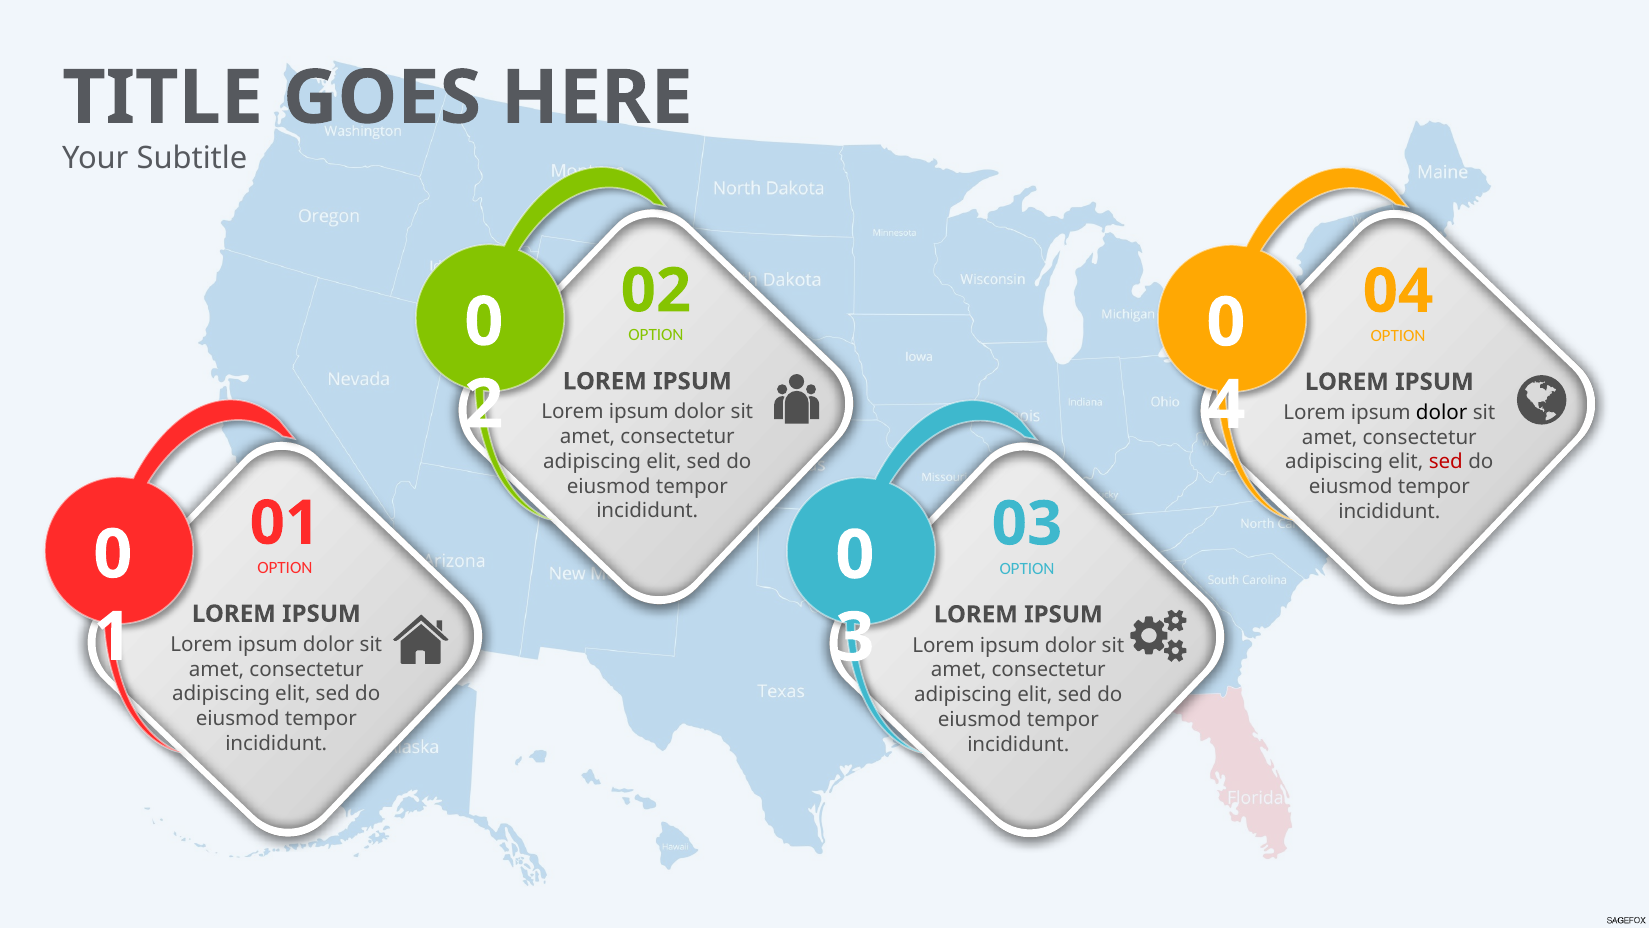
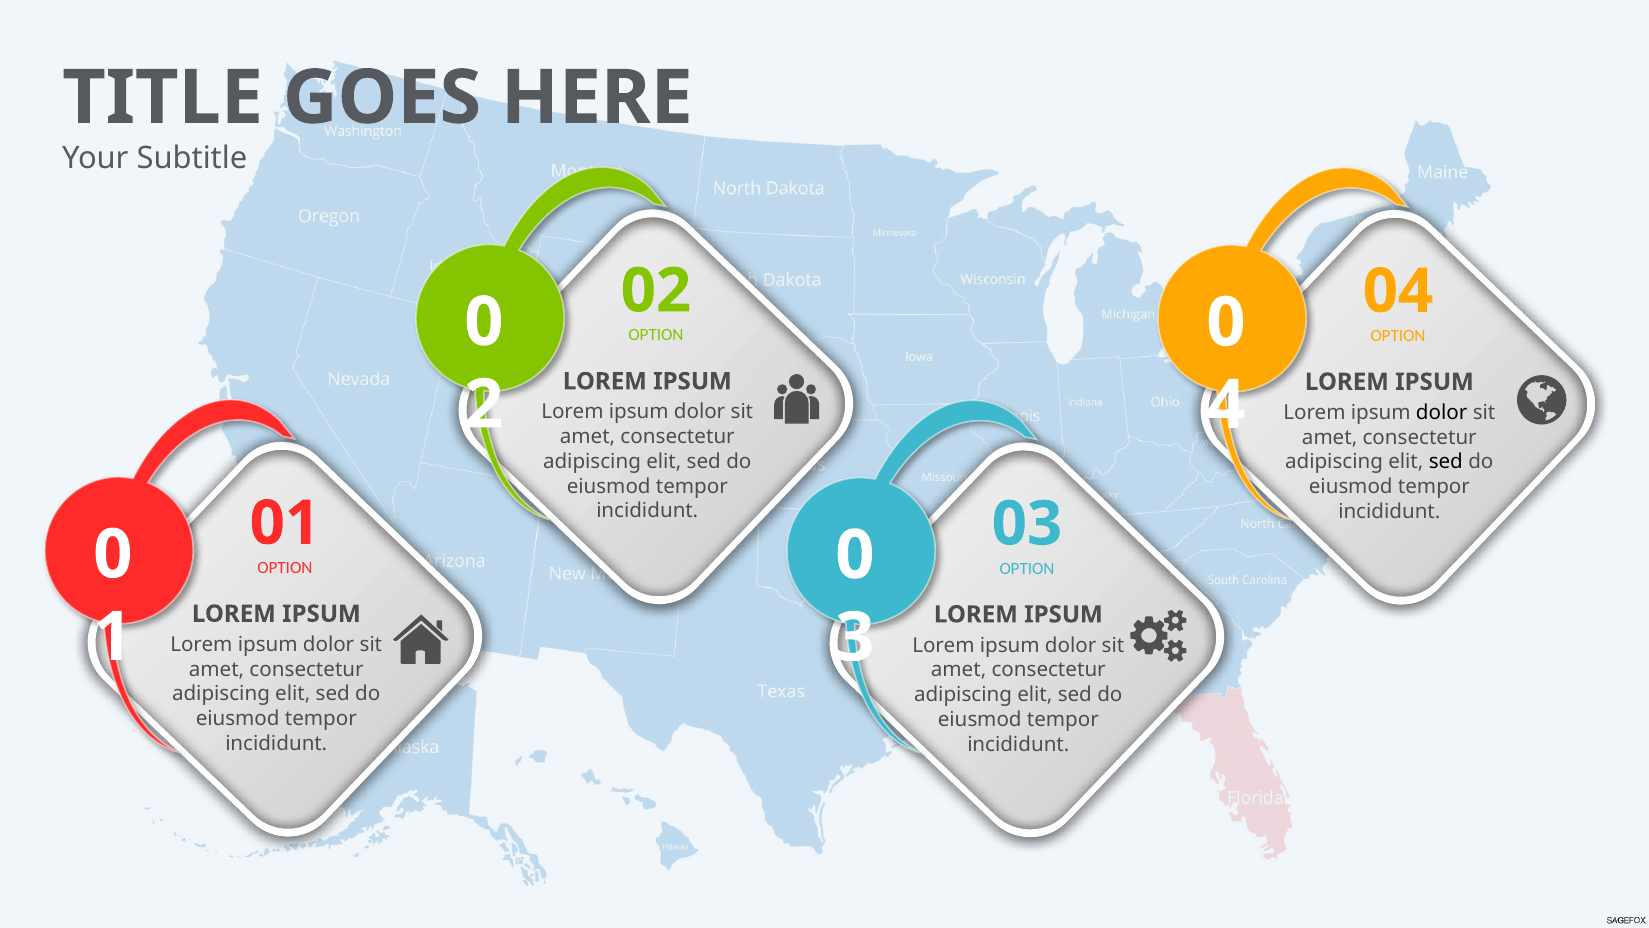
sed colour: red -> black (1446, 462)
